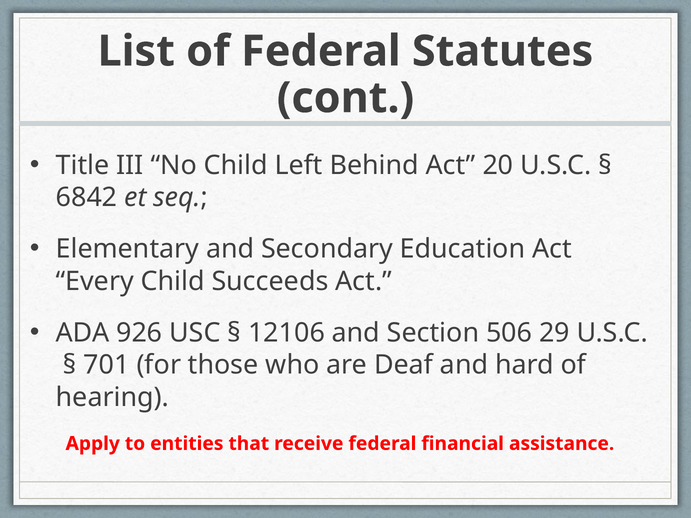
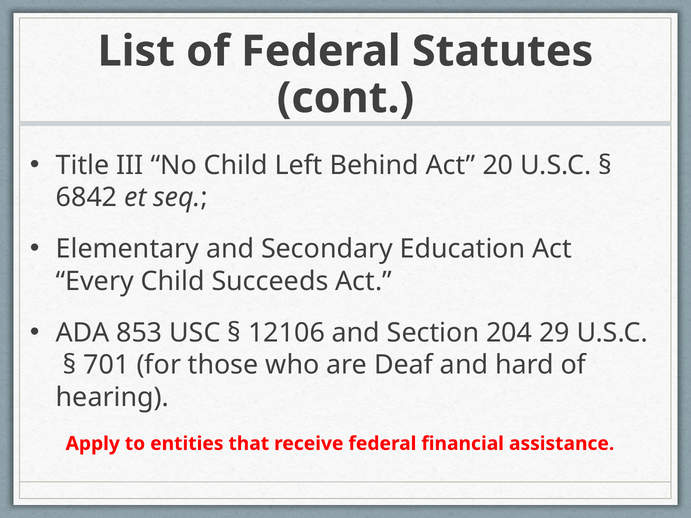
926: 926 -> 853 (139, 333)
506: 506 -> 204 (509, 333)
